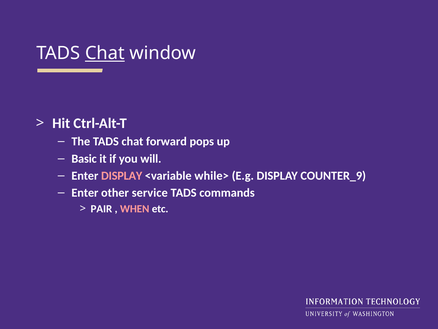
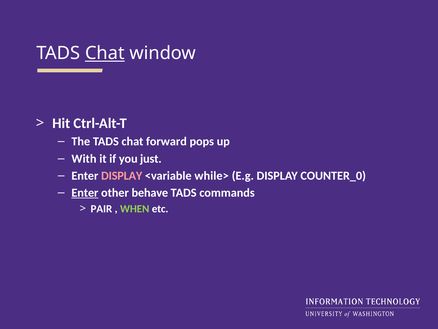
Basic: Basic -> With (84, 158)
will: will -> just (151, 158)
COUNTER_9: COUNTER_9 -> COUNTER_0 (333, 175)
Enter underline: none -> present (85, 193)
service: service -> behave (150, 193)
WHEN colour: pink -> light green (135, 208)
